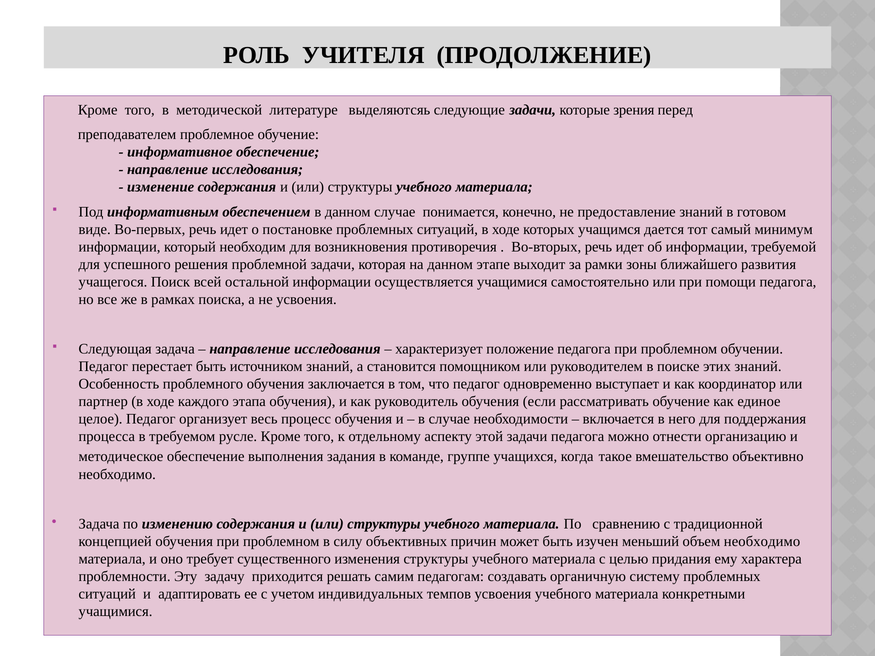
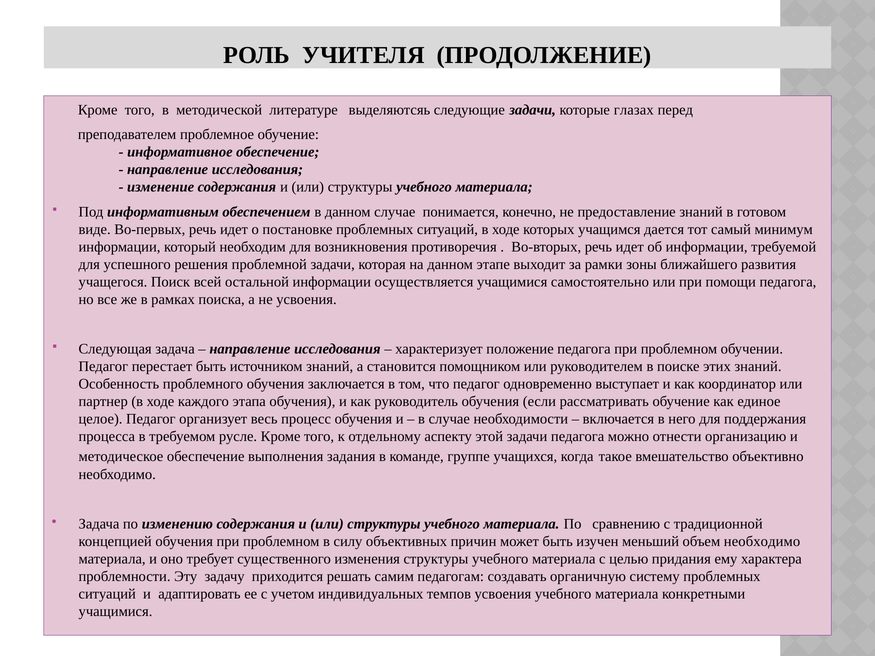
зрения: зрения -> глазах (634, 110)
